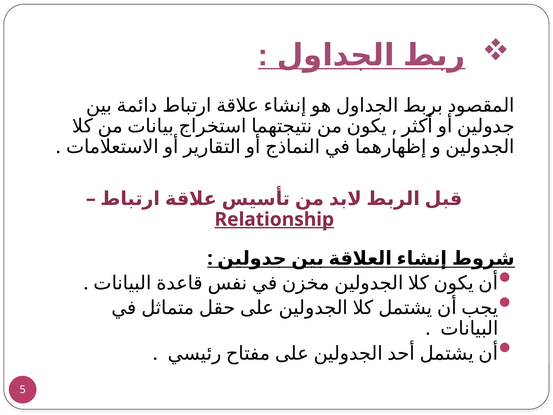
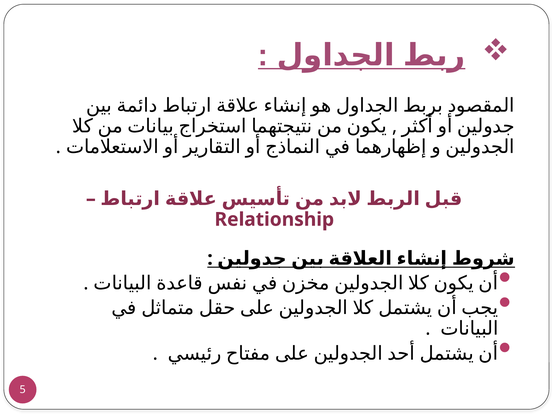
Relationship underline: present -> none (274, 219)
